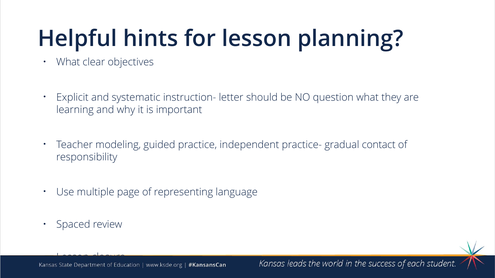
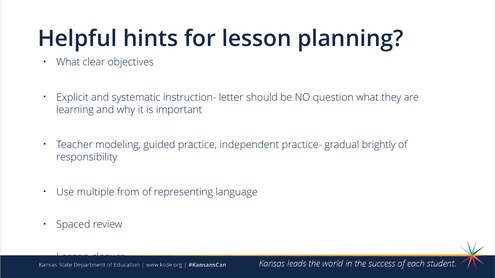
contact: contact -> brightly (379, 145)
page: page -> from (128, 192)
